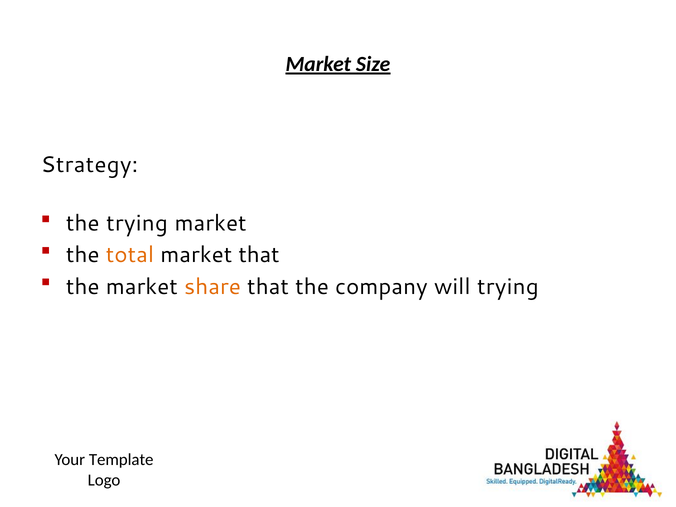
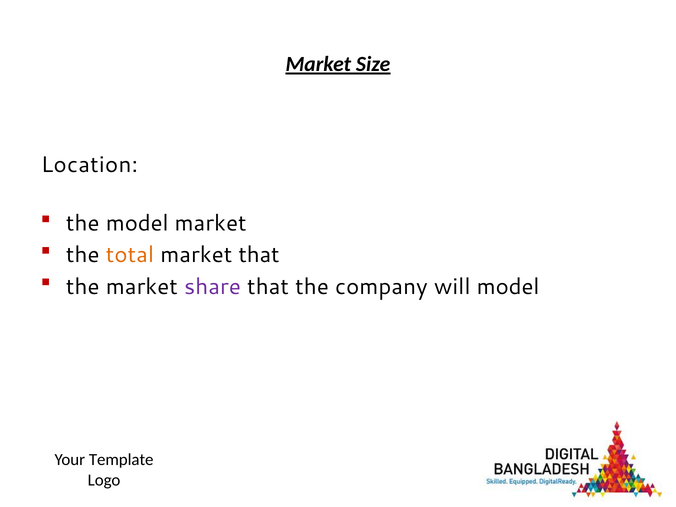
Strategy: Strategy -> Location (89, 165)
the trying: trying -> model (137, 224)
share colour: orange -> purple (213, 287)
will trying: trying -> model (508, 287)
